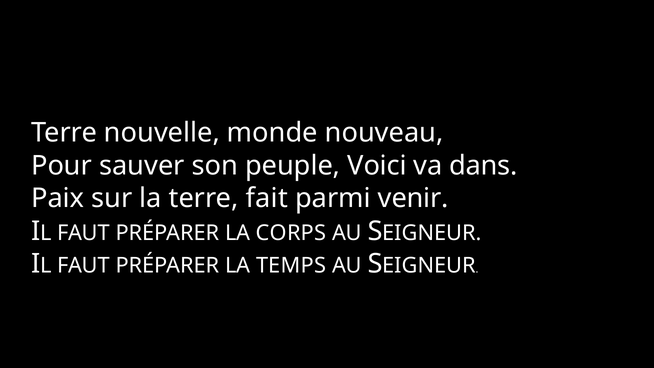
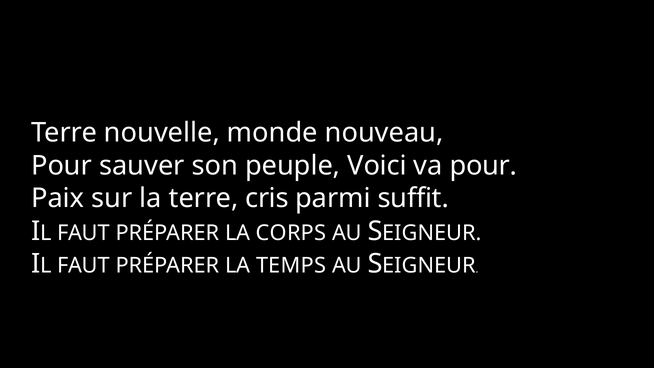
va dans: dans -> pour (483, 166)
fait: fait -> cris (267, 198)
venir: venir -> suffit (413, 198)
